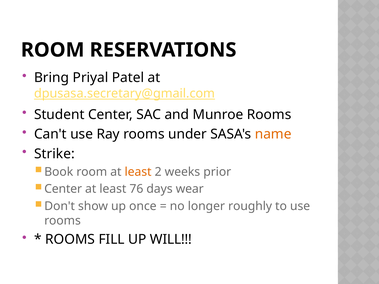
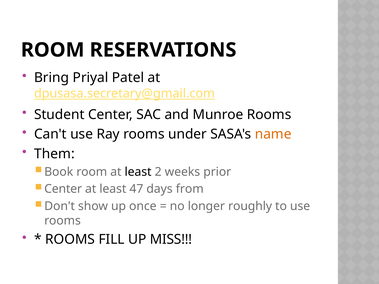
Strike: Strike -> Them (54, 154)
least colour: orange -> black (138, 172)
76: 76 -> 47 (136, 189)
wear: wear -> from (190, 189)
WILL: WILL -> MISS (171, 240)
